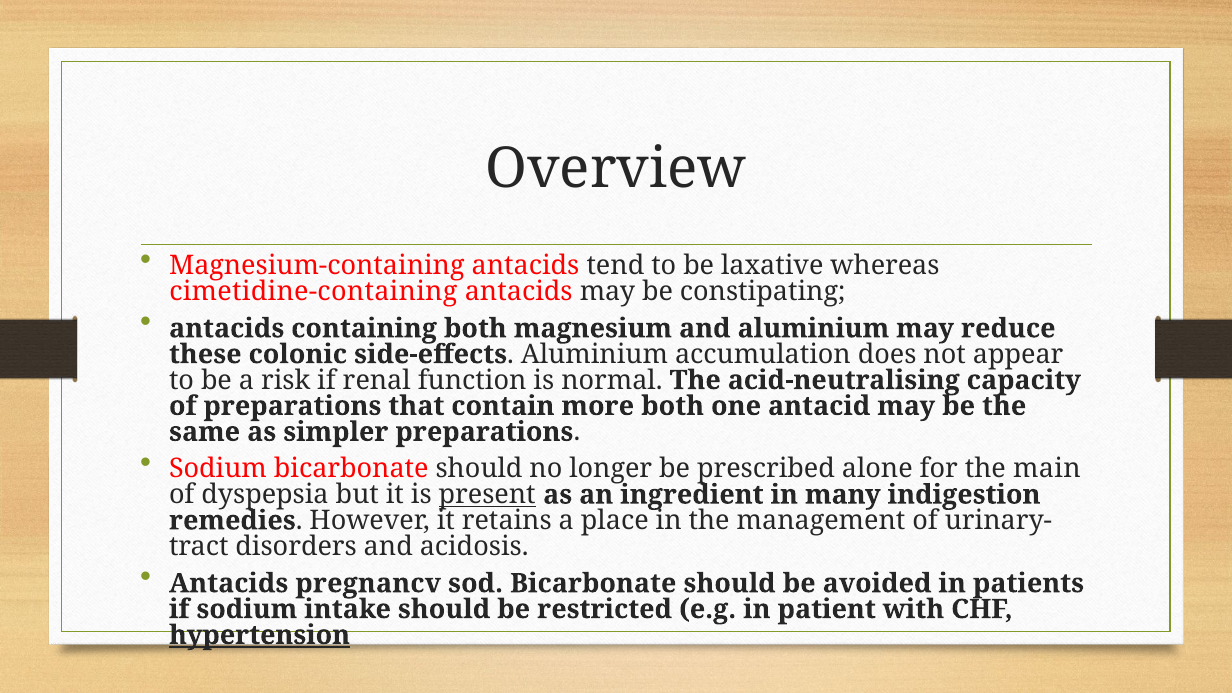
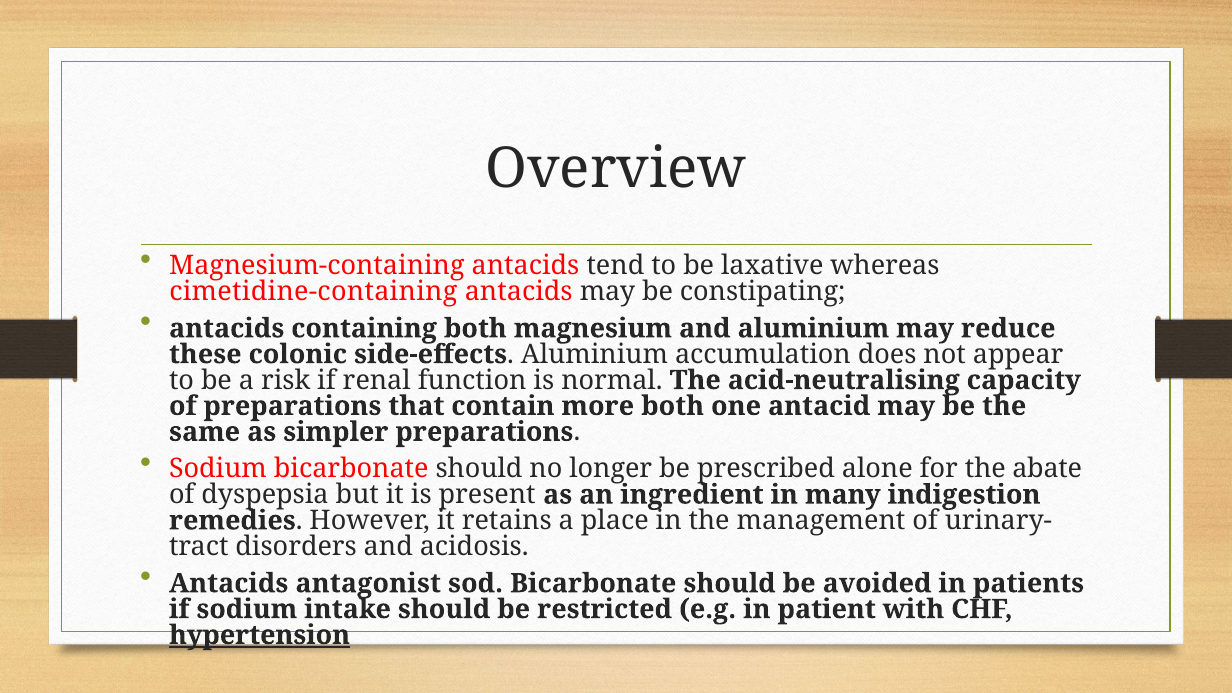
main: main -> abate (1047, 469)
present underline: present -> none (487, 495)
pregnancv: pregnancv -> antagonist (368, 583)
